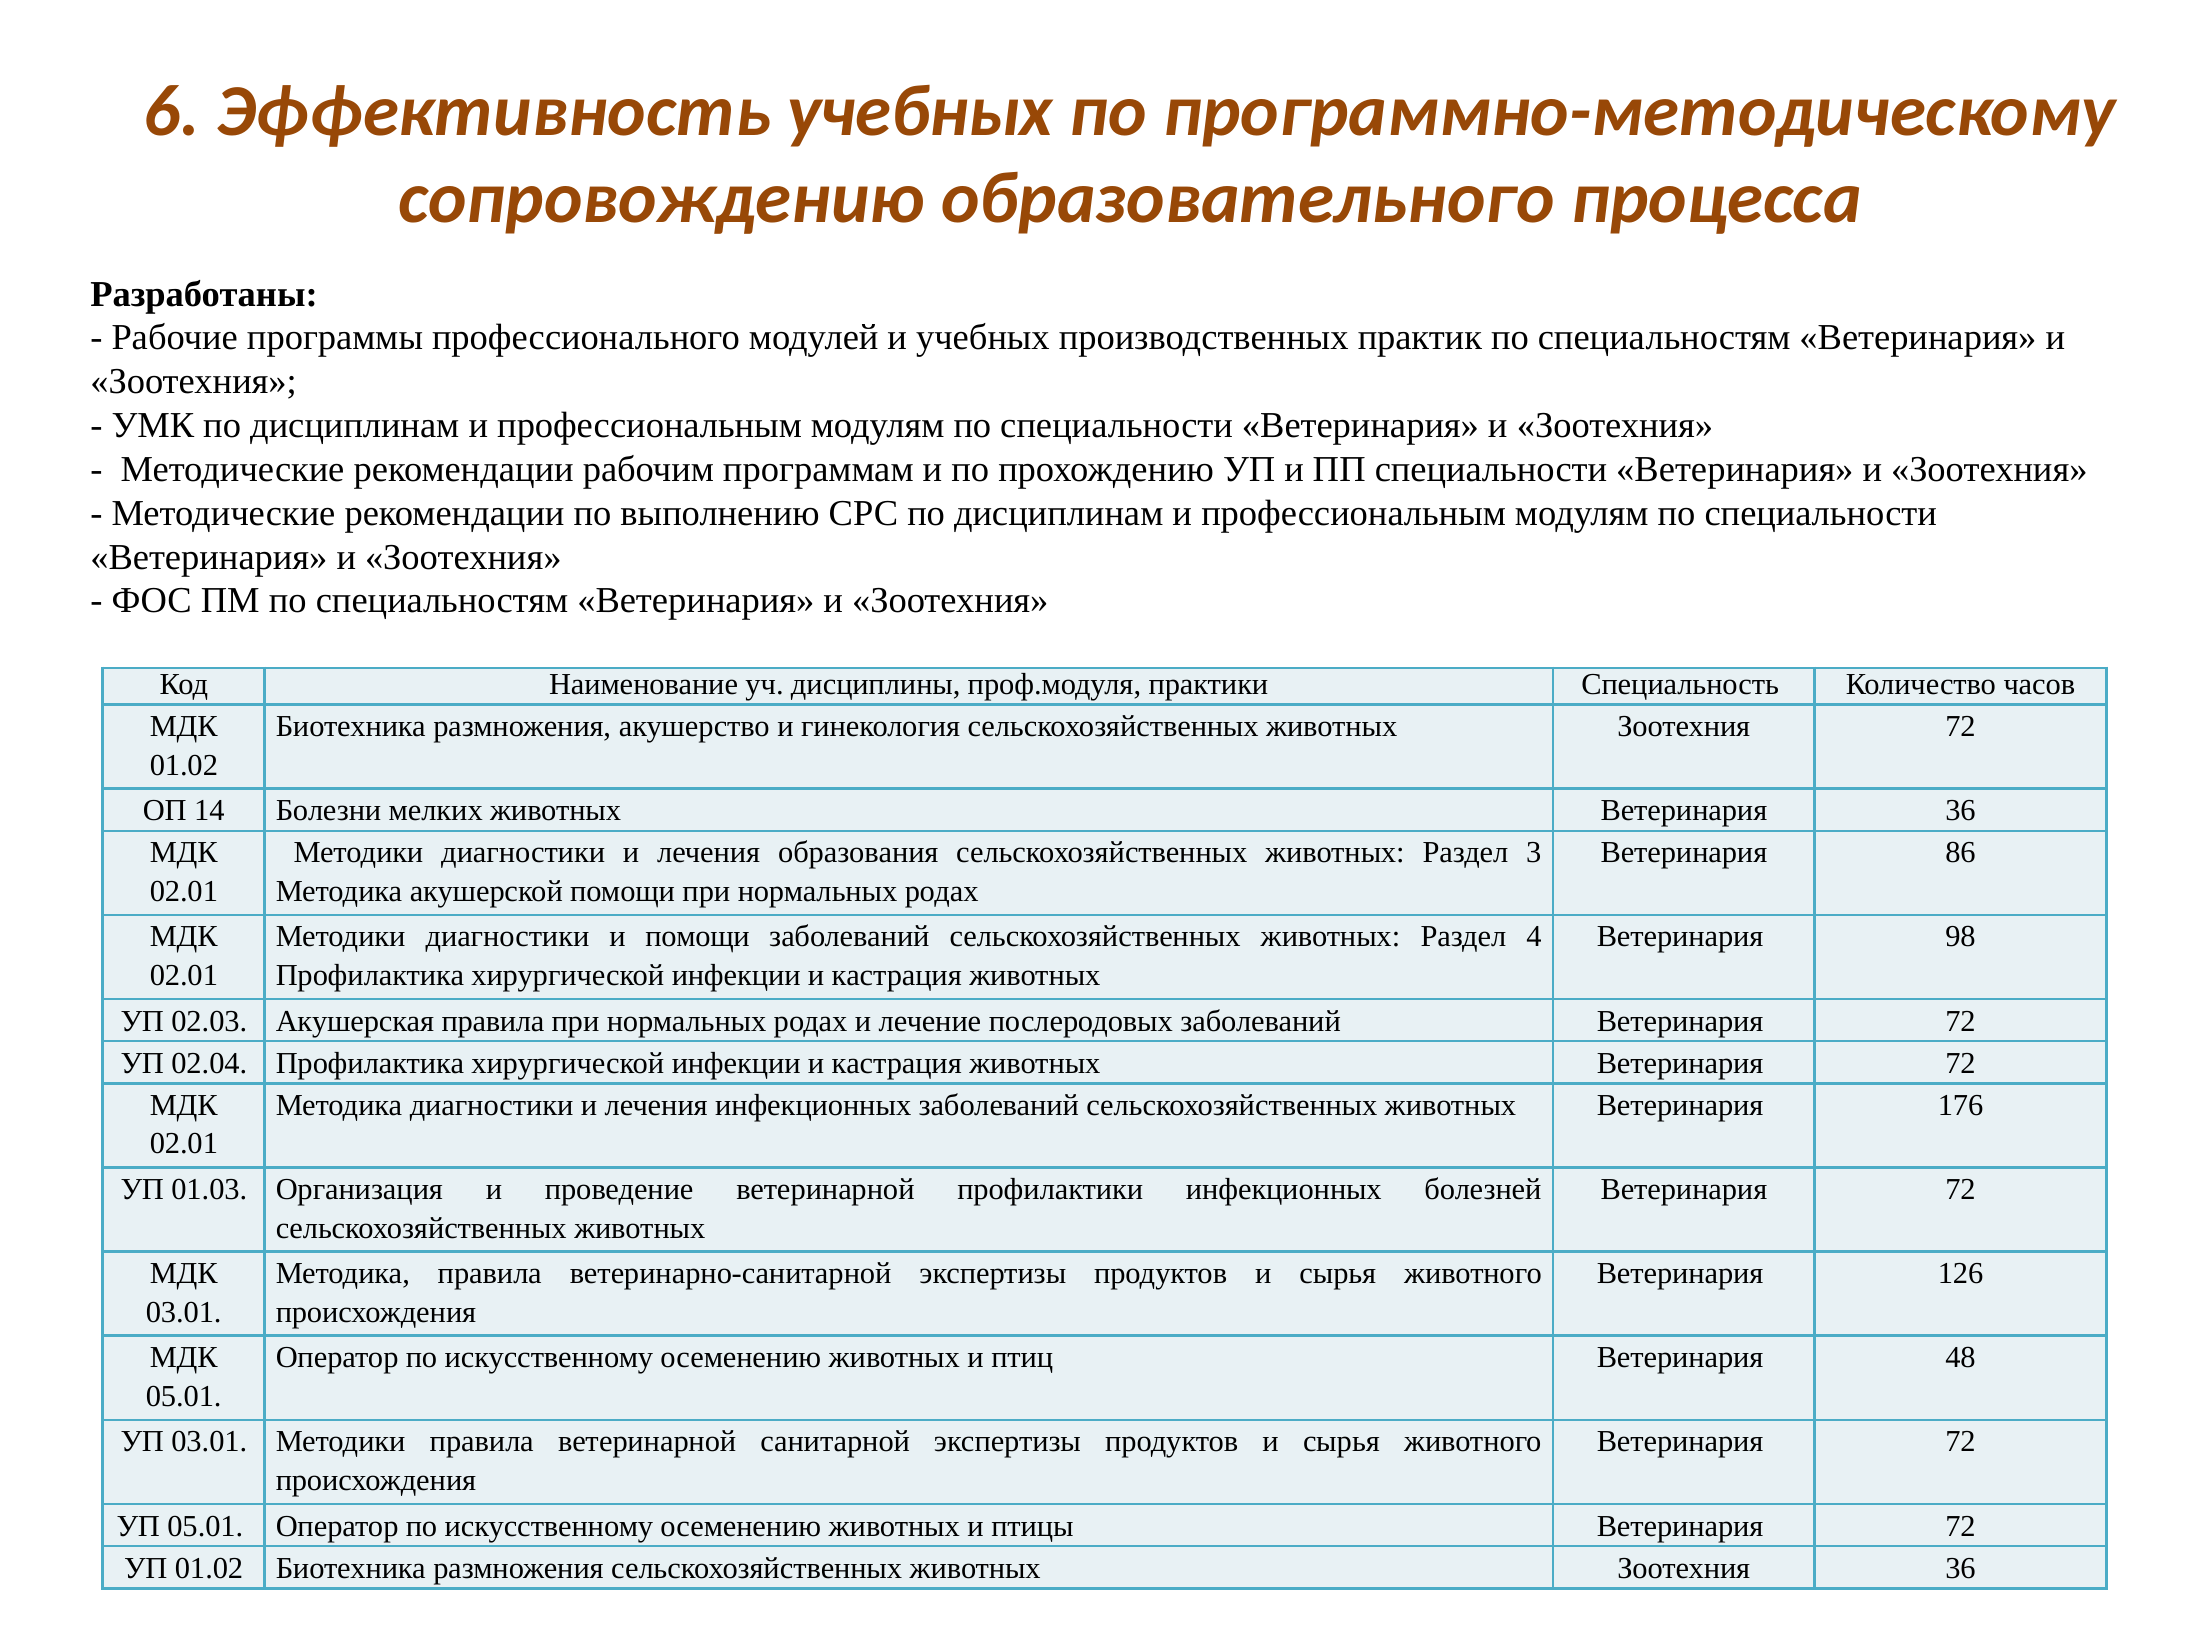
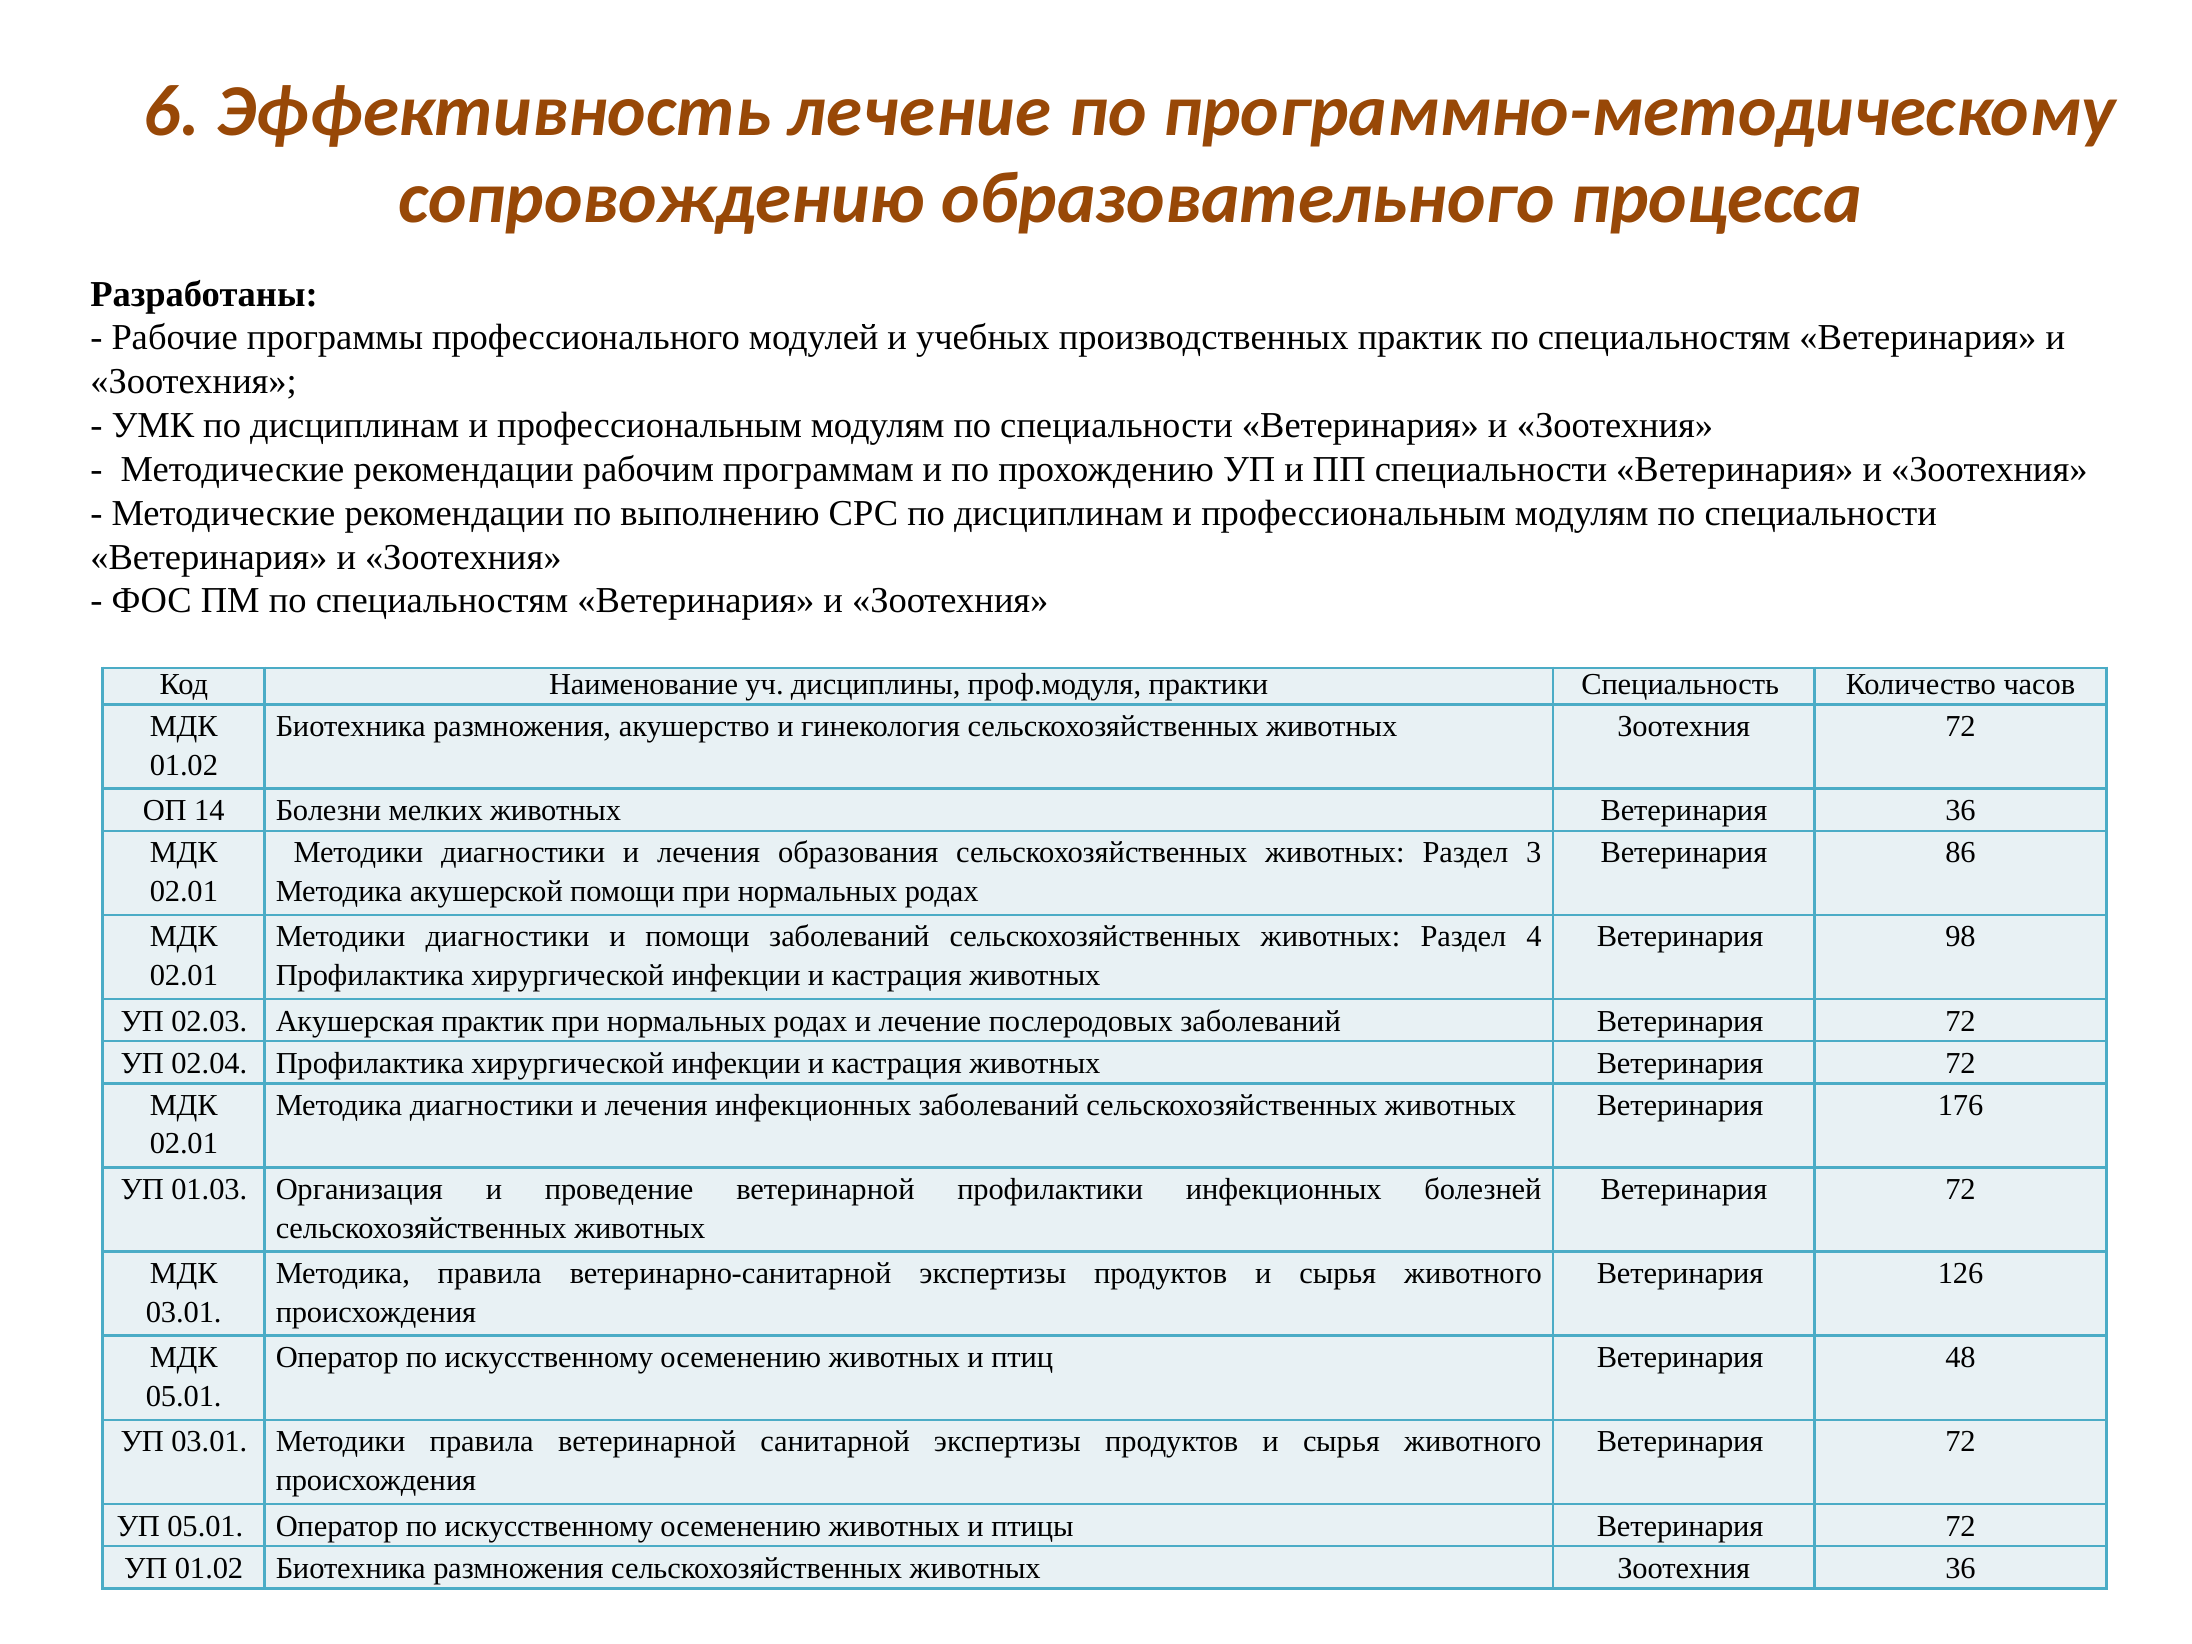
Эффективность учебных: учебных -> лечение (919, 111)
Акушерская правила: правила -> практик (493, 1021)
